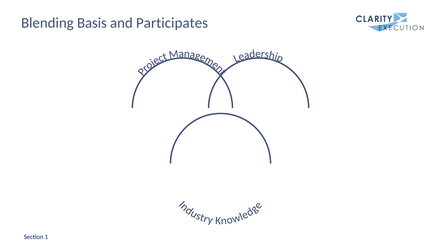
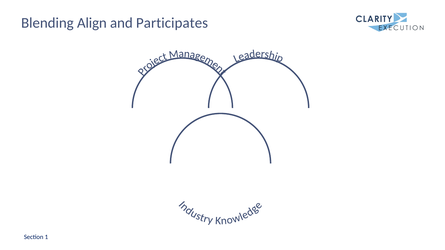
Basis: Basis -> Align (92, 23)
